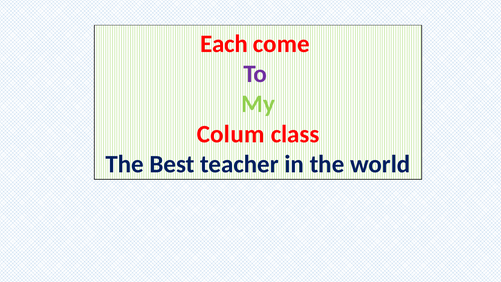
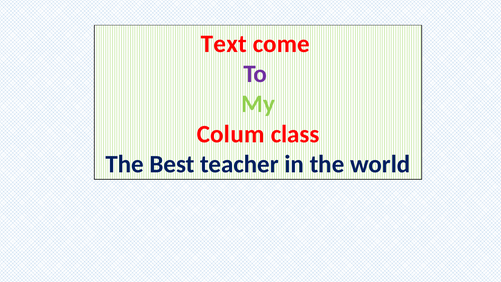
Each: Each -> Text (224, 44)
